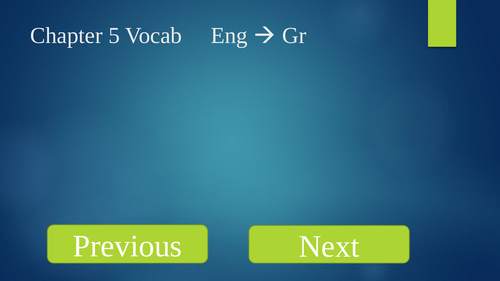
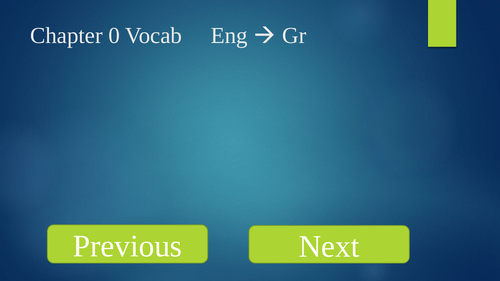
5: 5 -> 0 (114, 36)
